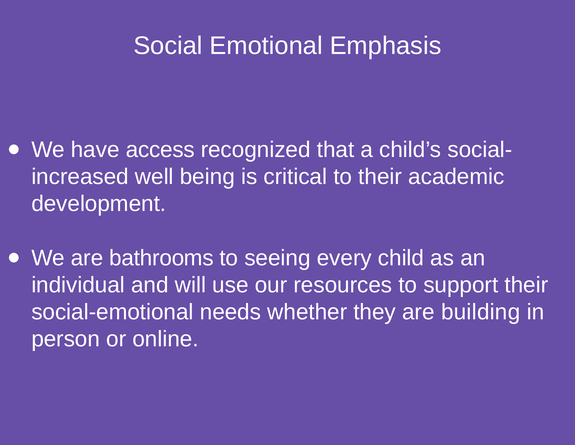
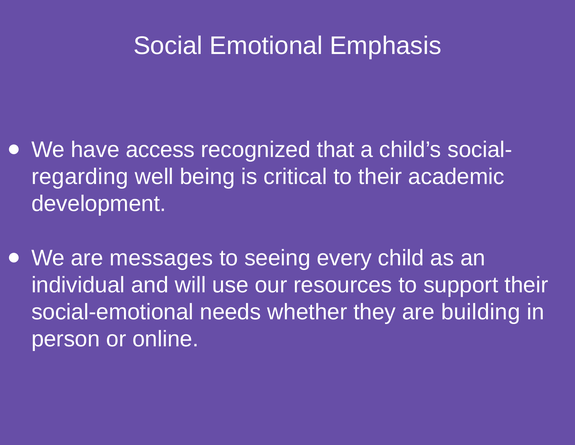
increased: increased -> regarding (80, 177)
bathrooms: bathrooms -> messages (161, 258)
